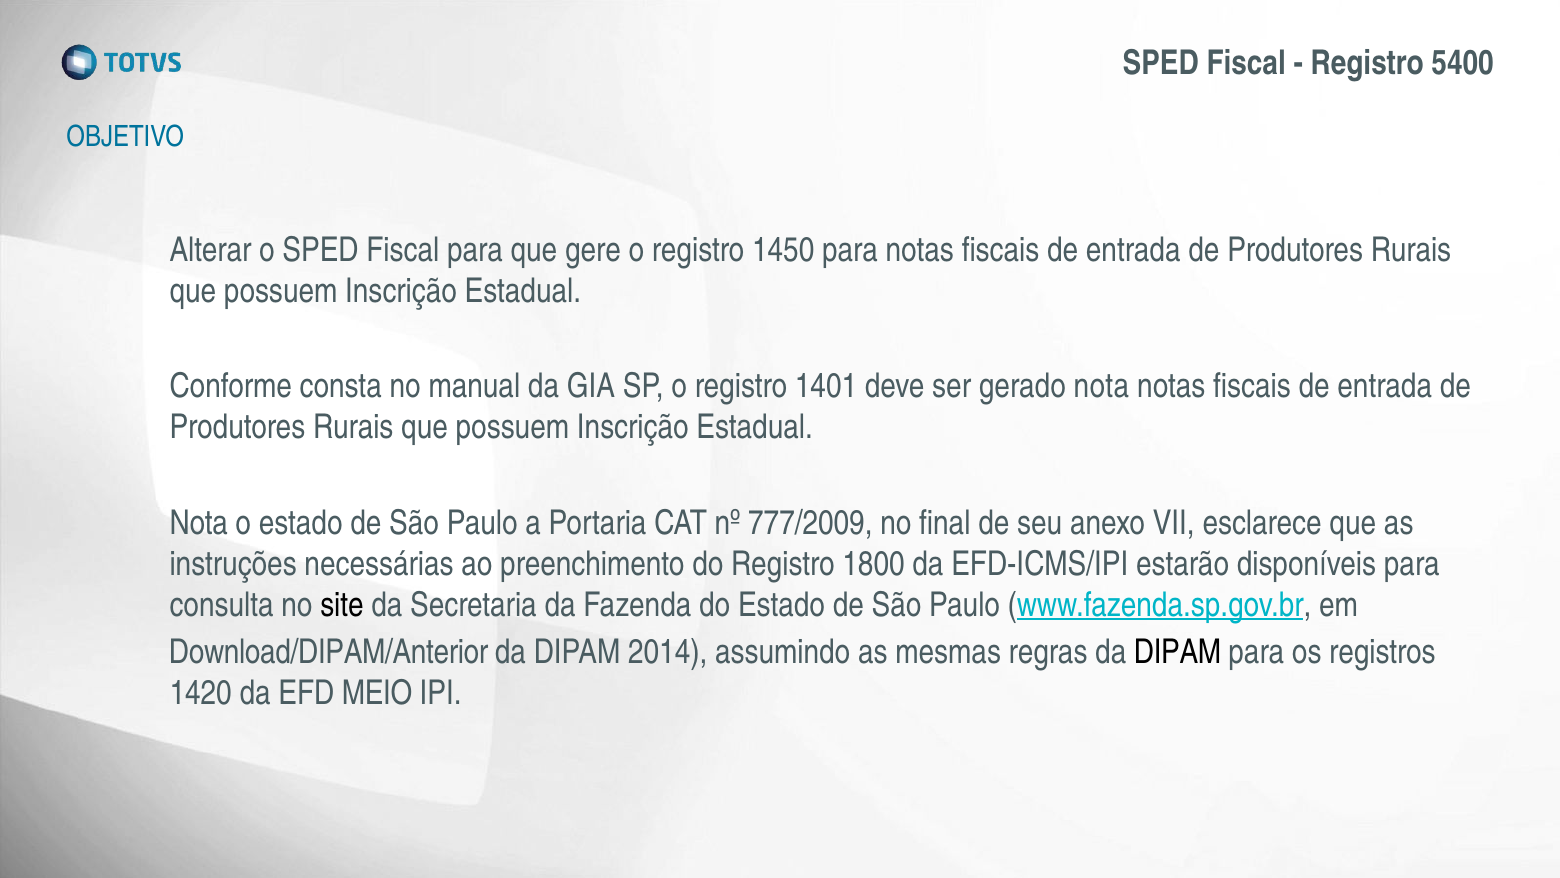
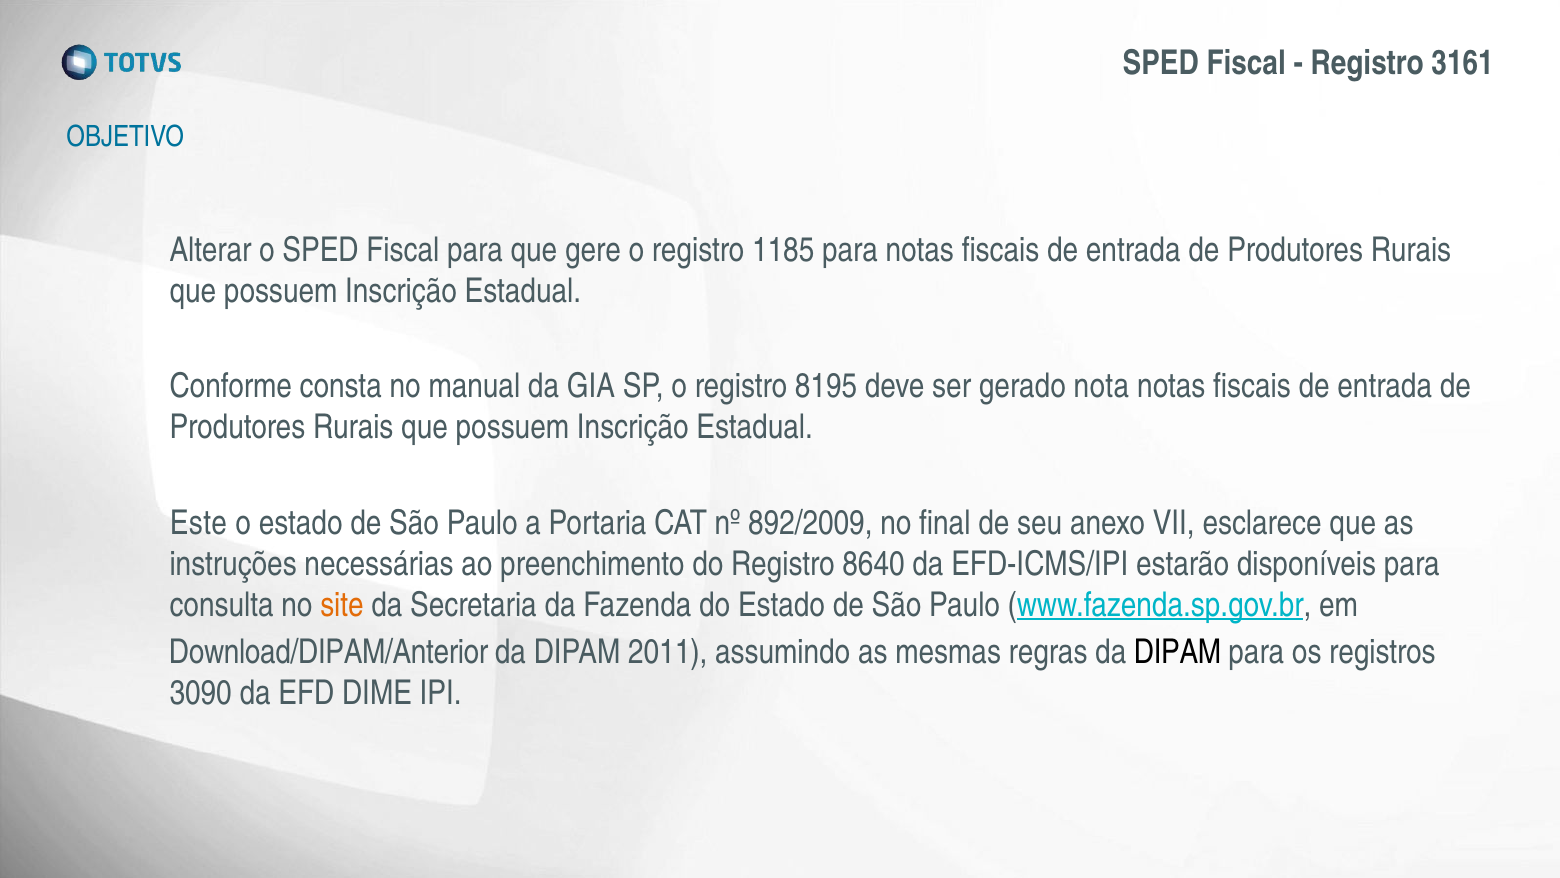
5400: 5400 -> 3161 (1463, 64)
1450: 1450 -> 1185 (783, 250)
1401: 1401 -> 8195 (826, 387)
Nota: Nota -> Este (198, 523)
777/2009: 777/2009 -> 892/2009 (810, 523)
1800: 1800 -> 8640 (874, 564)
site colour: black -> orange (342, 605)
2014: 2014 -> 2011 (668, 652)
1420: 1420 -> 3090 (201, 693)
MEIO: MEIO -> DIME (377, 693)
